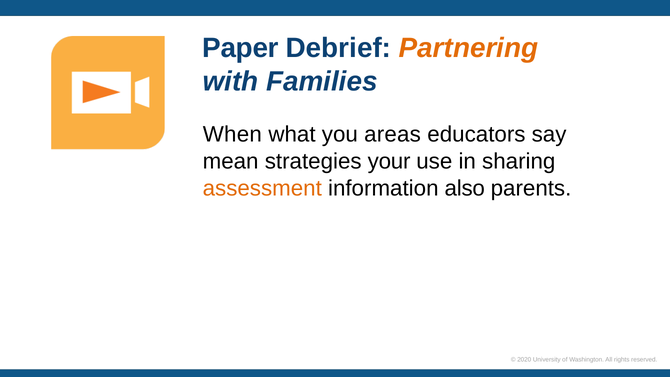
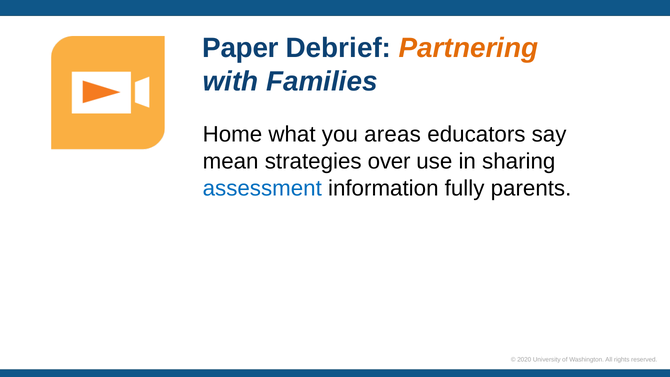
When: When -> Home (232, 134)
your: your -> over (389, 161)
assessment colour: orange -> blue (262, 188)
also: also -> fully (465, 188)
